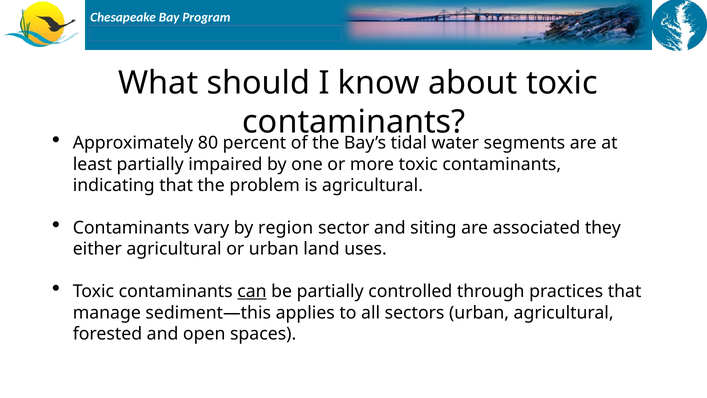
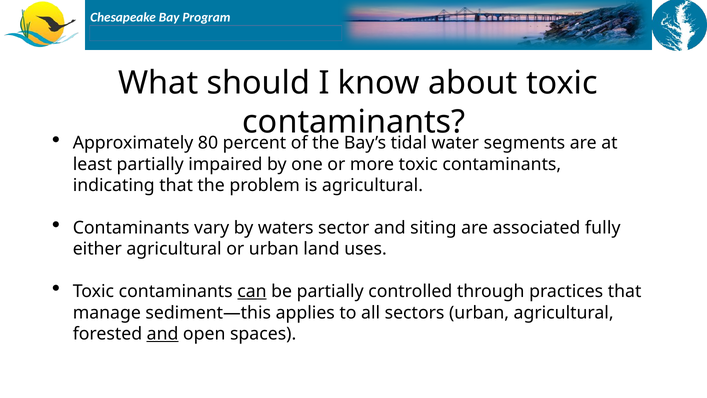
region: region -> waters (286, 228)
they: they -> fully (603, 228)
and underline: none -> present (163, 334)
